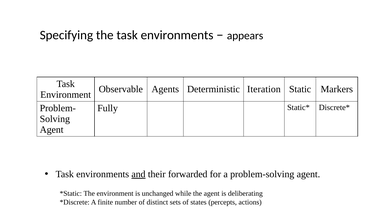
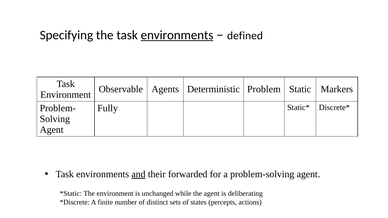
environments underline: none -> present (177, 35)
appears: appears -> defined (245, 36)
Iteration: Iteration -> Problem (264, 89)
